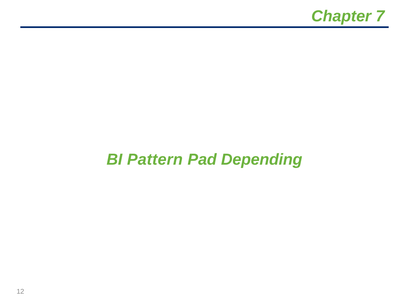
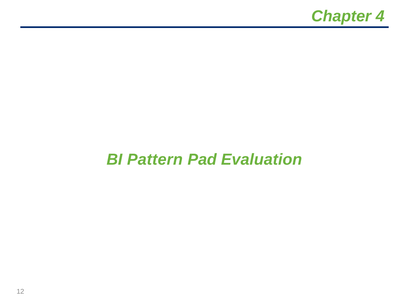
7: 7 -> 4 (380, 16)
Depending: Depending -> Evaluation (262, 160)
